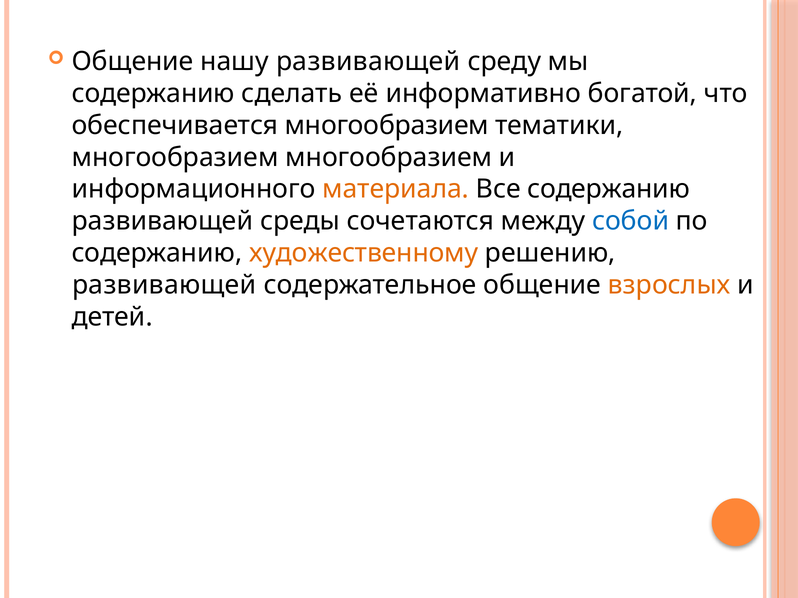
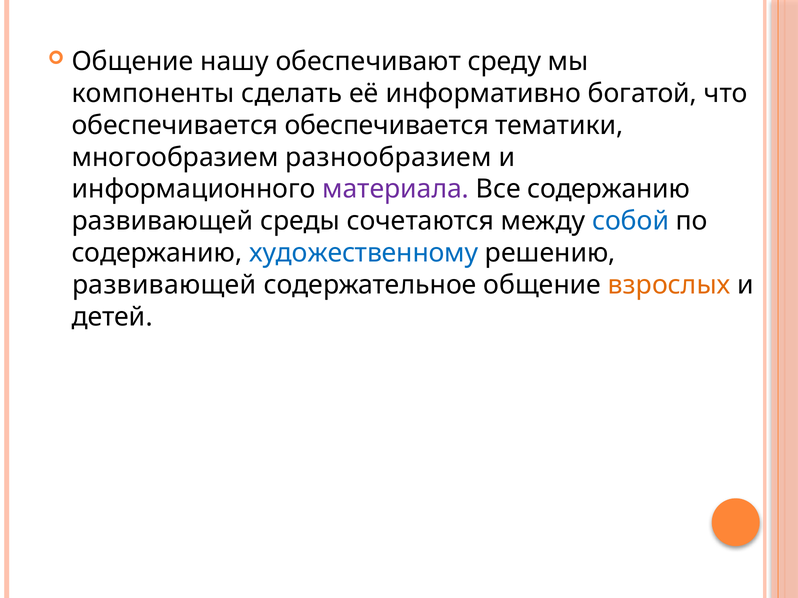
нашу развивающей: развивающей -> обеспечивают (368, 62)
содержанию: содержанию -> компоненты (153, 94)
обеспечивается многообразием: многообразием -> обеспечивается (387, 125)
многообразием многообразием: многообразием -> разнообразием (389, 157)
материала colour: orange -> purple (396, 189)
художественному colour: orange -> blue (364, 253)
